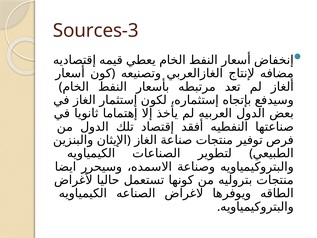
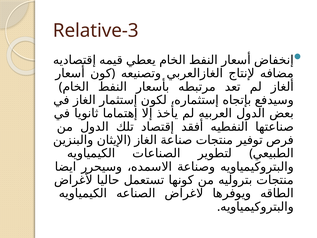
Sources-3: Sources-3 -> Relative-3 (96, 31)
